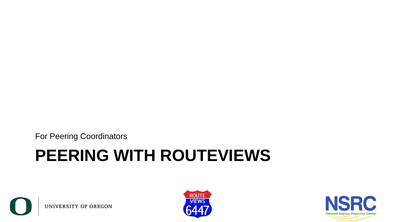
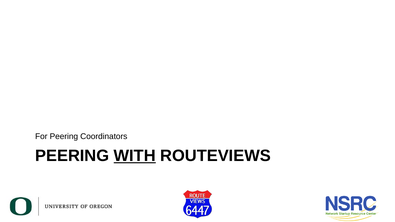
WITH underline: none -> present (135, 156)
